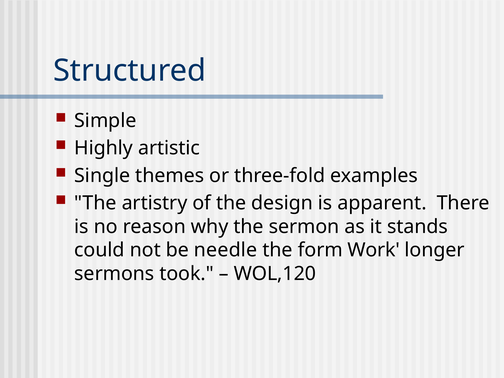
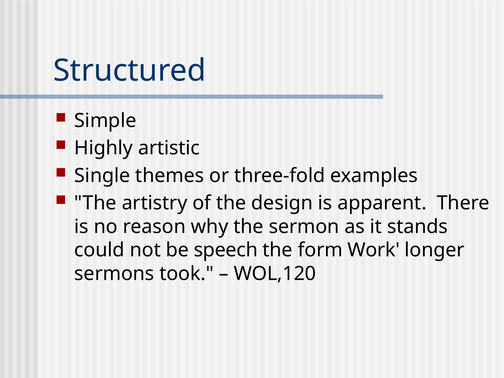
needle: needle -> speech (226, 250)
